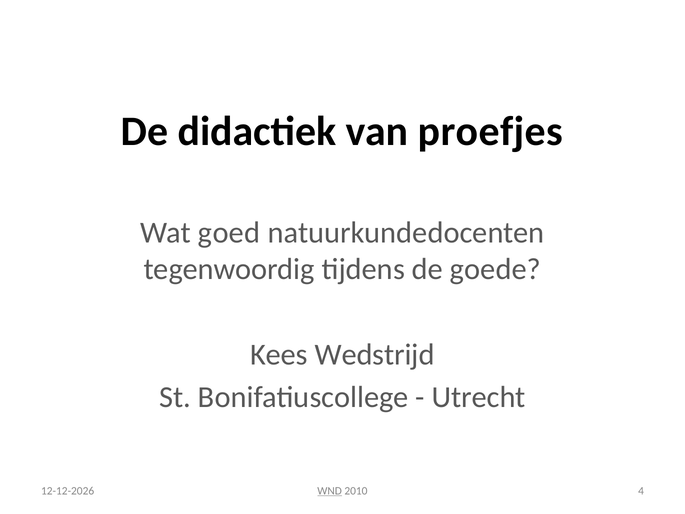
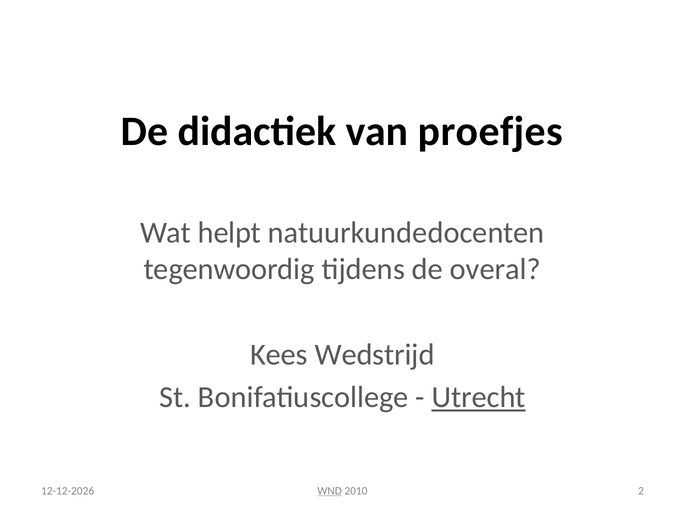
goed: goed -> helpt (229, 233)
goede: goede -> overal (495, 269)
Utrecht underline: none -> present (479, 397)
4: 4 -> 2 (641, 491)
